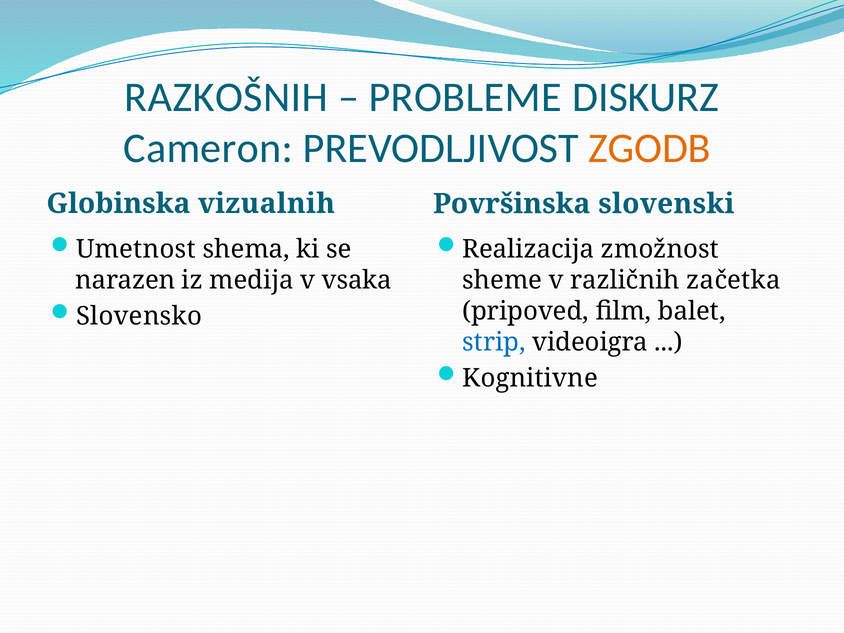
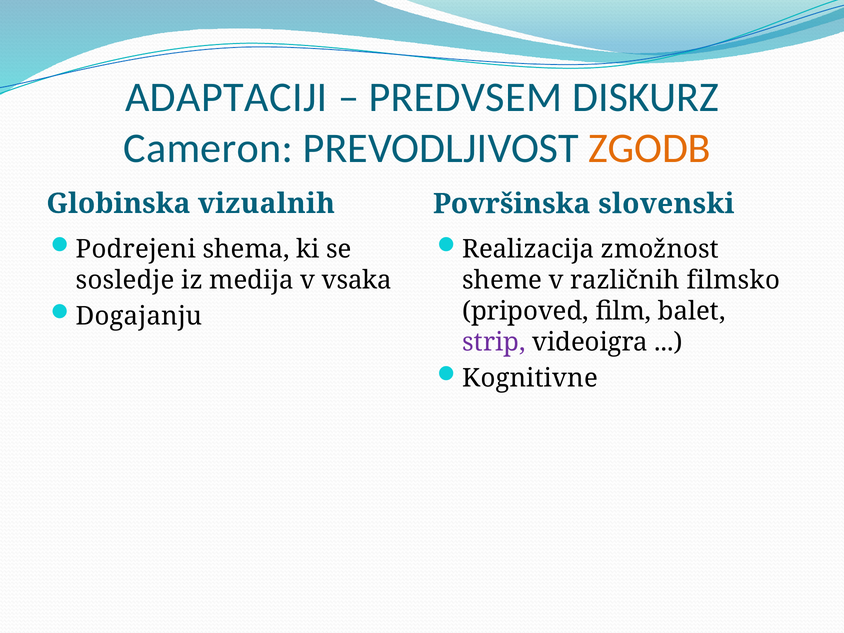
RAZKOŠNIH: RAZKOŠNIH -> ADAPTACIJI (226, 97)
PROBLEME: PROBLEME -> PREDVSEM (465, 97)
Umetnost: Umetnost -> Podrejeni (136, 249)
narazen: narazen -> sosledje (125, 280)
začetka: začetka -> filmsko (733, 280)
Slovensko: Slovensko -> Dogajanju (139, 316)
strip colour: blue -> purple (494, 342)
